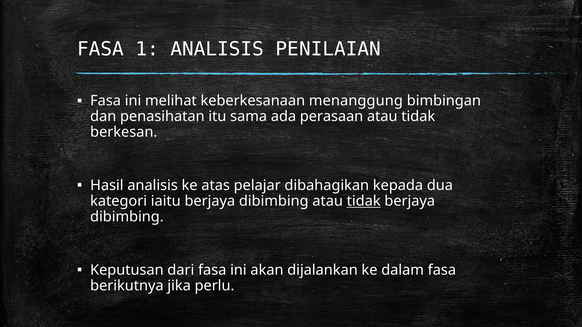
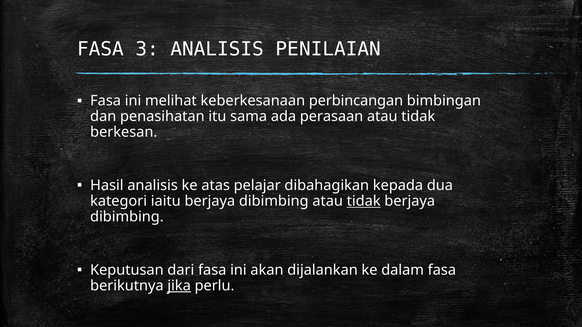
1: 1 -> 3 (147, 49)
menanggung: menanggung -> perbincangan (356, 101)
jika underline: none -> present (179, 286)
